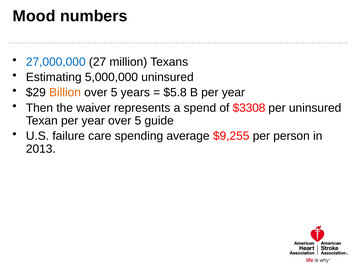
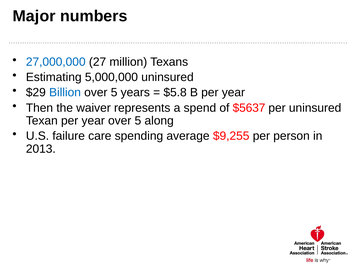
Mood: Mood -> Major (34, 16)
Billion colour: orange -> blue (65, 92)
$3308: $3308 -> $5637 (249, 108)
guide: guide -> along (159, 121)
